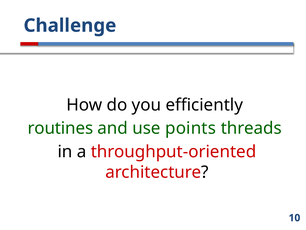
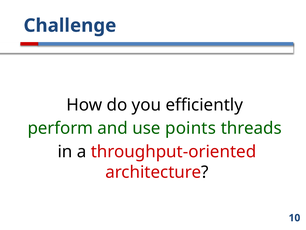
routines: routines -> perform (60, 128)
